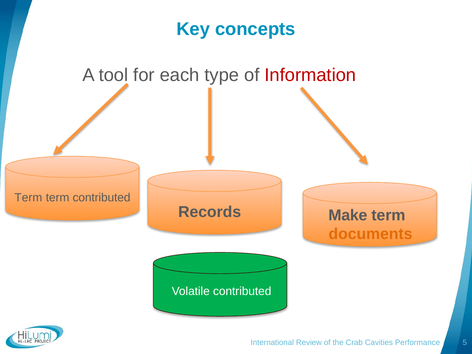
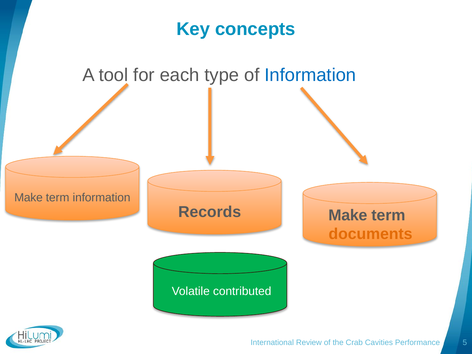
Information colour: red -> blue (310, 75)
Term: Term -> Make (29, 198)
term contributed: contributed -> information (102, 198)
